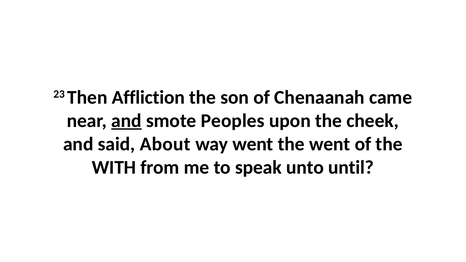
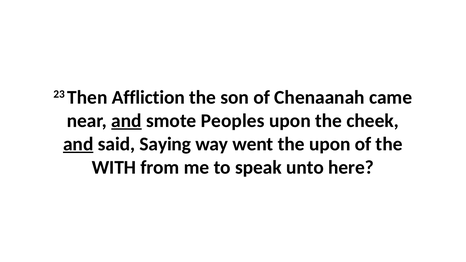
and underline: none -> present (78, 144)
About: About -> Saying (165, 144)
the went: went -> upon (330, 144)
until: until -> here (351, 167)
